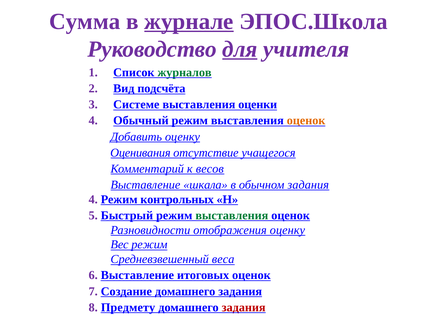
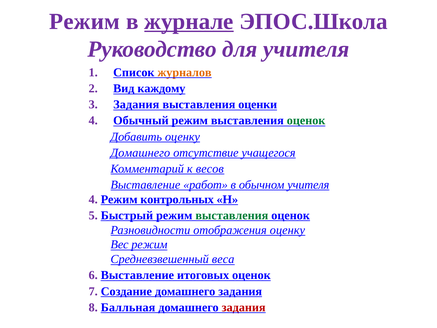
Сумма: Сумма -> Режим (85, 21)
для underline: present -> none (240, 49)
журналов colour: green -> orange (185, 72)
подсчёта: подсчёта -> каждому (161, 88)
Системе: Системе -> Задания (136, 104)
оценок colour: orange -> green (306, 121)
Оценивания: Оценивания -> Домашнего (140, 153)
шкала: шкала -> работ (206, 185)
обычном задания: задания -> учителя (308, 185)
Предмету: Предмету -> Балльная (128, 307)
